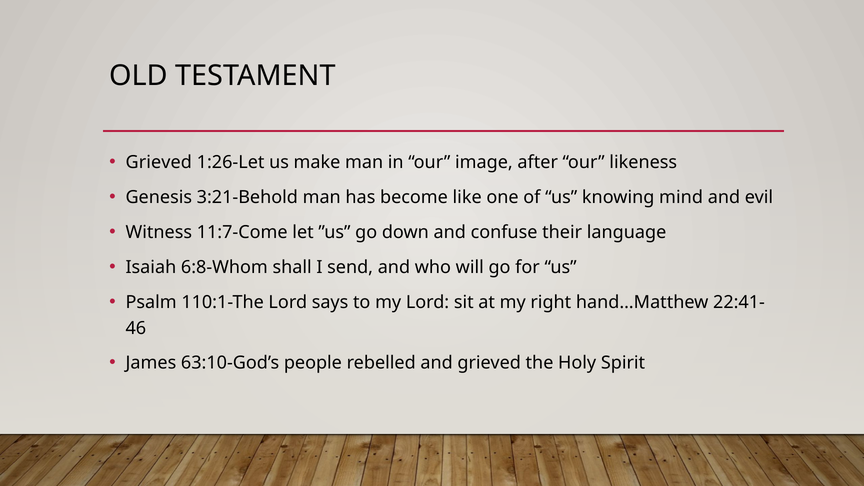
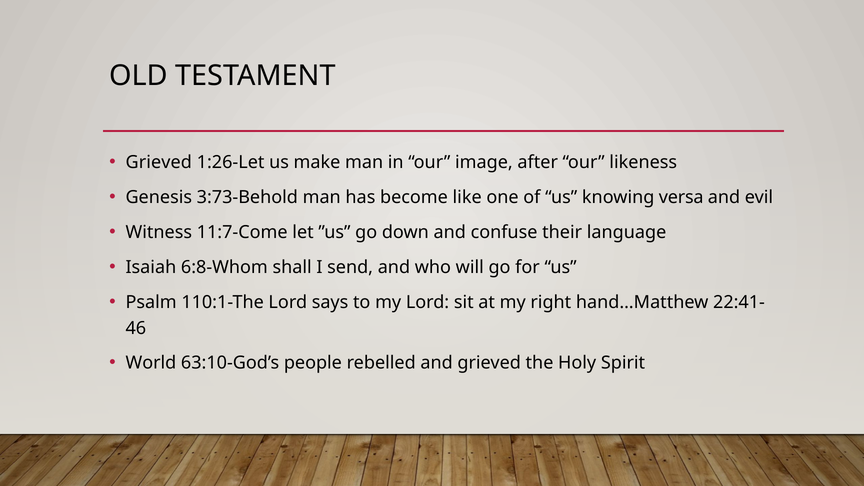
3:21-Behold: 3:21-Behold -> 3:73-Behold (247, 197)
mind: mind -> versa (681, 197)
James: James -> World (151, 363)
